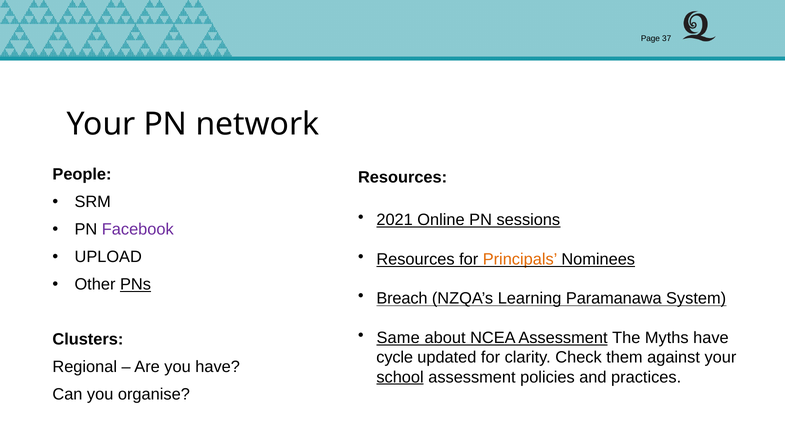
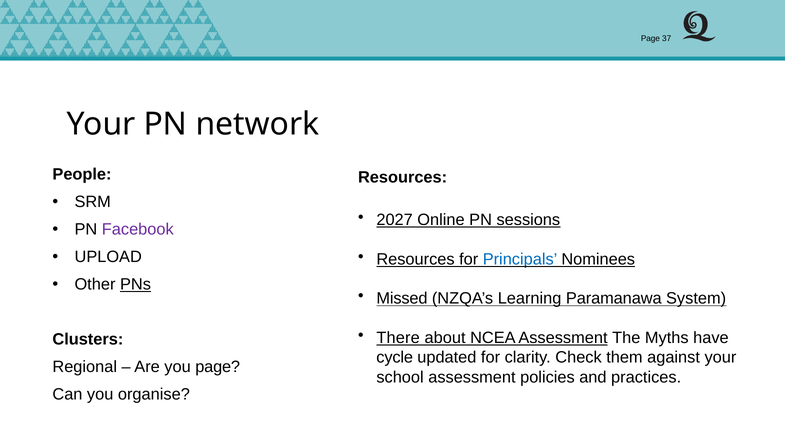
2021: 2021 -> 2027 (395, 220)
Principals colour: orange -> blue (520, 259)
Breach: Breach -> Missed (402, 298)
Same: Same -> There (398, 338)
you have: have -> page (218, 367)
school underline: present -> none (400, 377)
